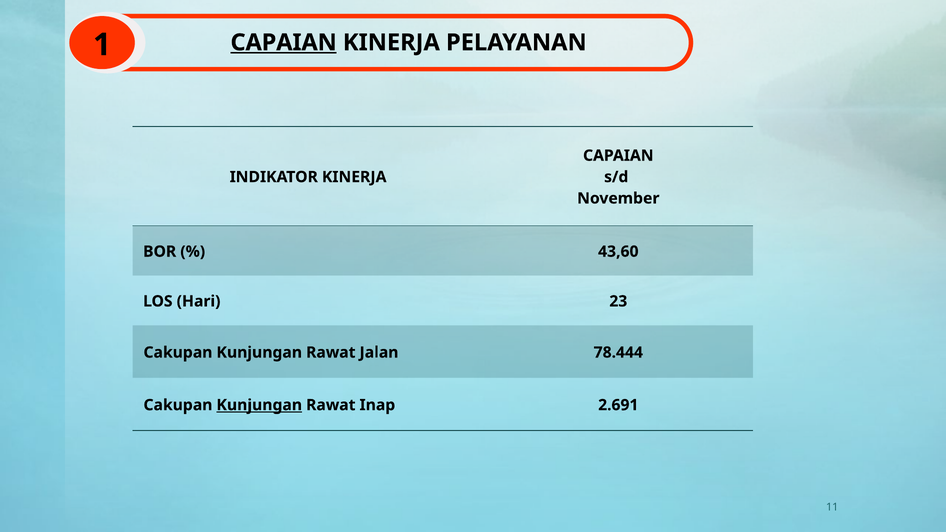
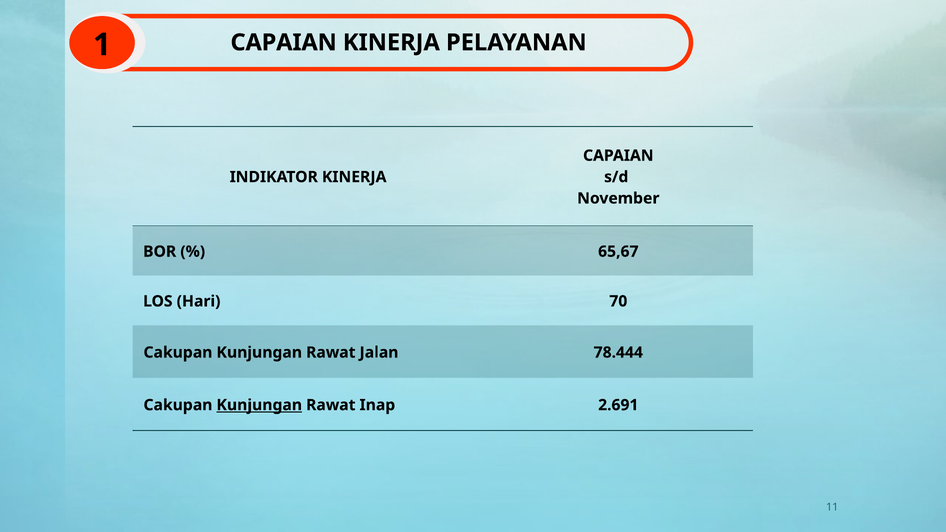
CAPAIAN underline: present -> none (284, 43)
43,60: 43,60 -> 65,67 (618, 252)
23: 23 -> 70 (618, 301)
